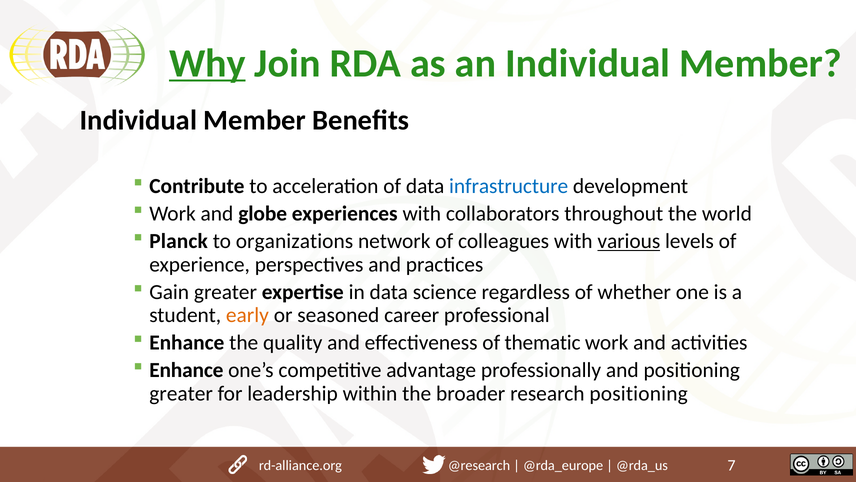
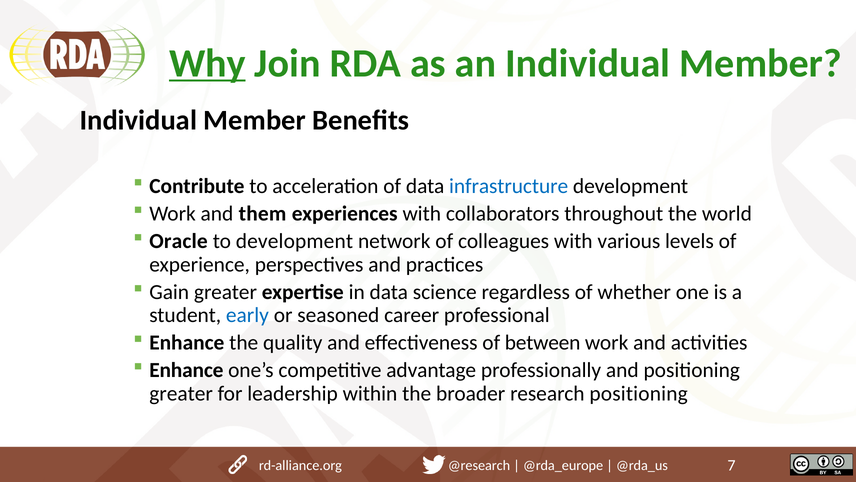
globe: globe -> them (263, 214)
Planck: Planck -> Oracle (179, 241)
to organizations: organizations -> development (294, 241)
various underline: present -> none (629, 241)
early colour: orange -> blue (247, 315)
thematic: thematic -> between (543, 342)
